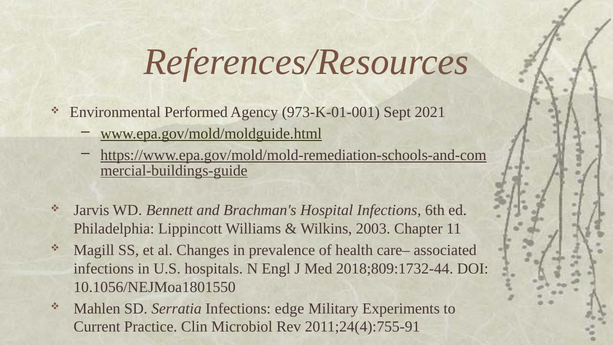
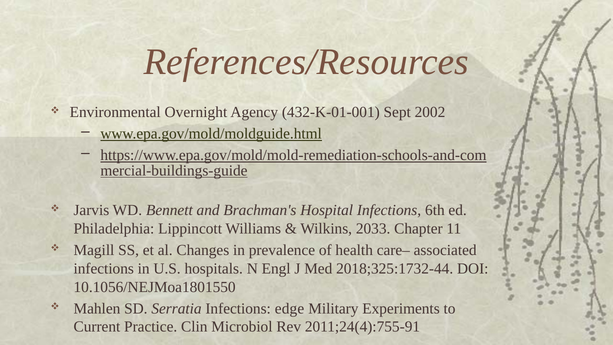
Performed: Performed -> Overnight (196, 112)
973-K-01-001: 973-K-01-001 -> 432-K-01-001 (331, 112)
2021: 2021 -> 2002 (430, 112)
2003: 2003 -> 2033 (373, 229)
2018;809:1732-44: 2018;809:1732-44 -> 2018;325:1732-44 (395, 268)
